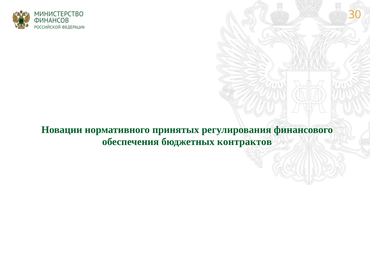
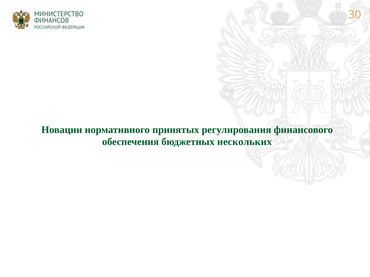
контрактов: контрактов -> нескольких (244, 142)
